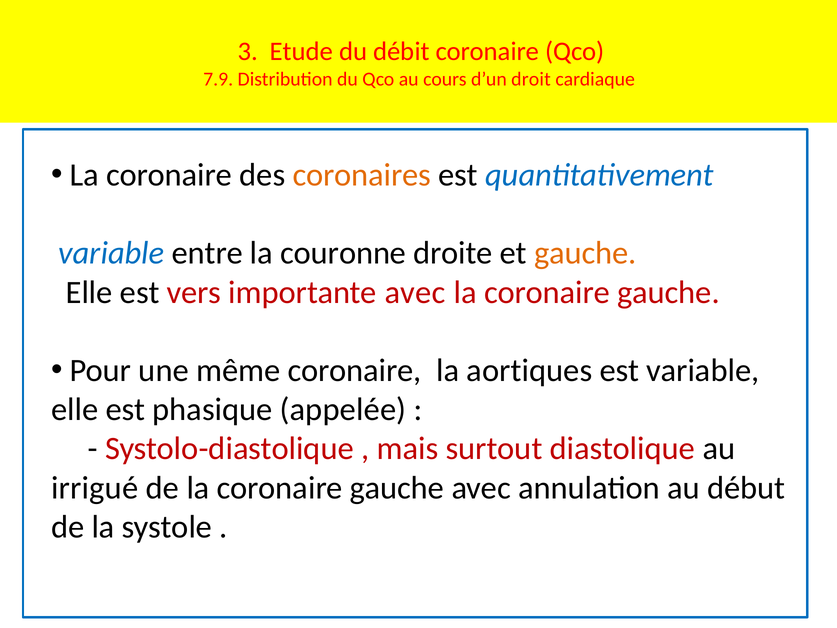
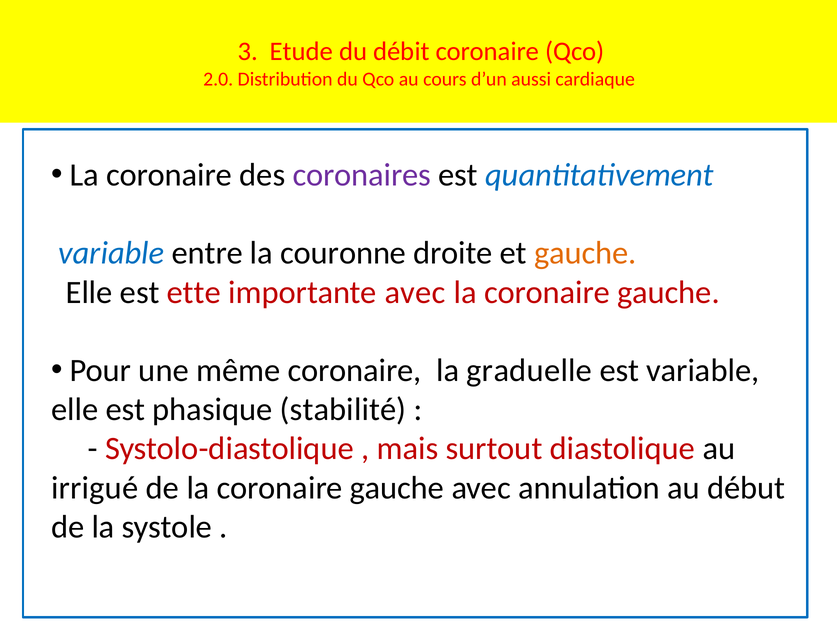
7.9: 7.9 -> 2.0 (218, 79)
droit: droit -> aussi (531, 79)
coronaires colour: orange -> purple (362, 175)
vers: vers -> ette (194, 292)
aortiques: aortiques -> graduelle (529, 370)
appelée: appelée -> stabilité (343, 409)
